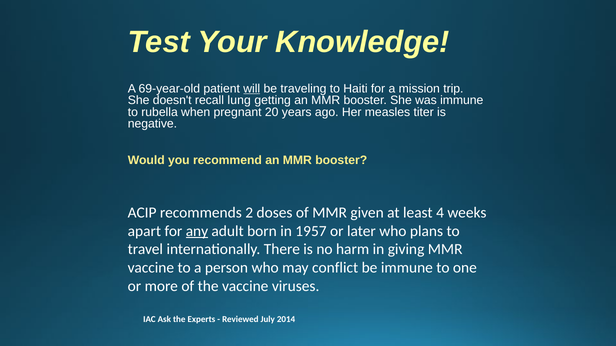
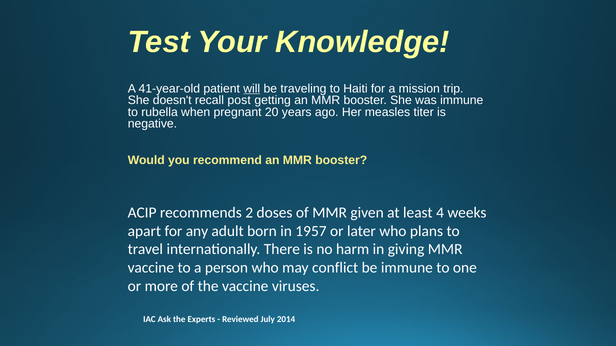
69-year-old: 69-year-old -> 41-year-old (169, 89)
lung: lung -> post (239, 100)
any underline: present -> none (197, 231)
